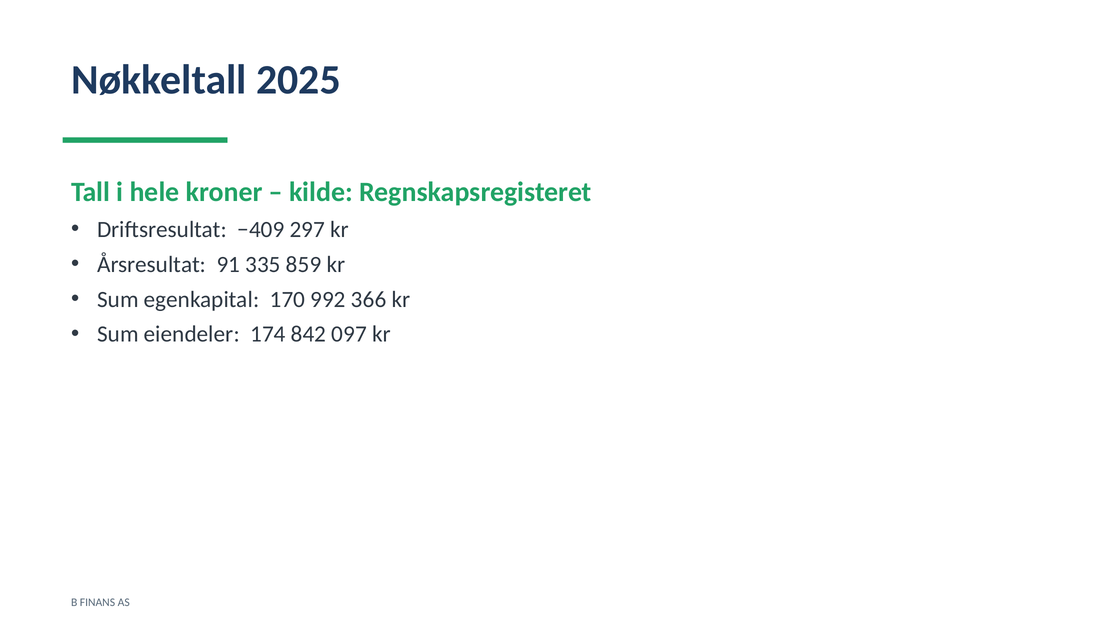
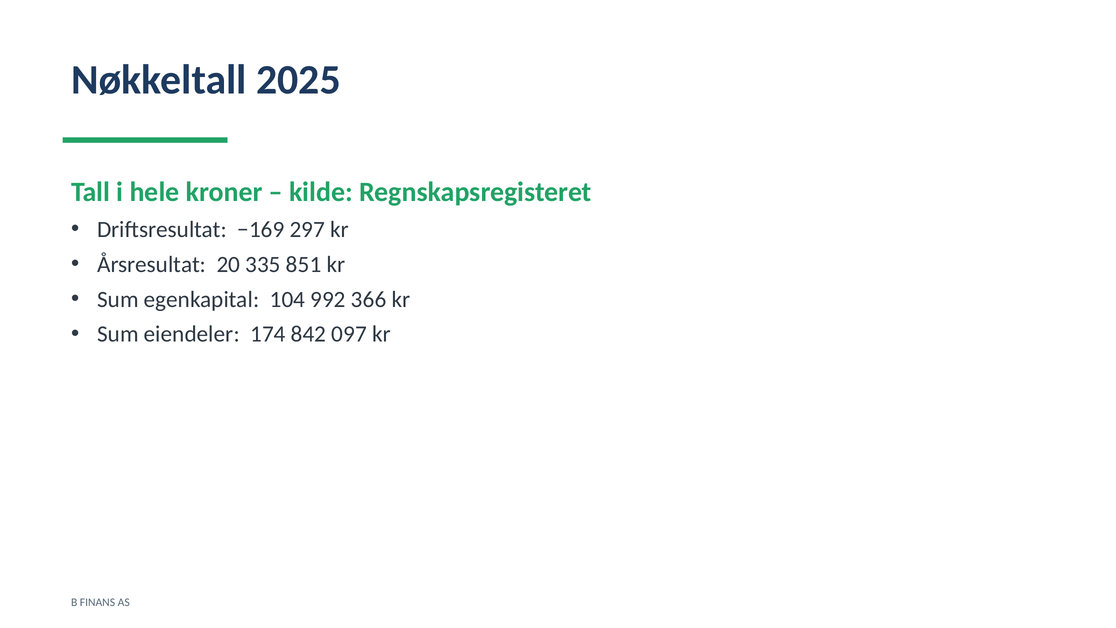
−409: −409 -> −169 (261, 229)
91: 91 -> 20 (228, 264)
859: 859 -> 851 (304, 264)
170: 170 -> 104 (287, 299)
